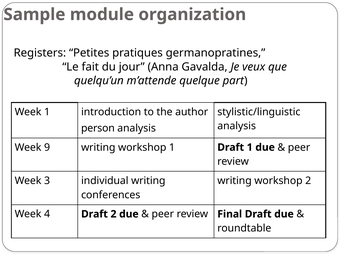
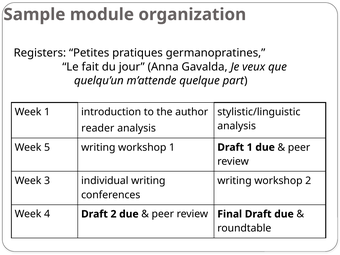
person: person -> reader (98, 128)
9: 9 -> 5 (47, 147)
